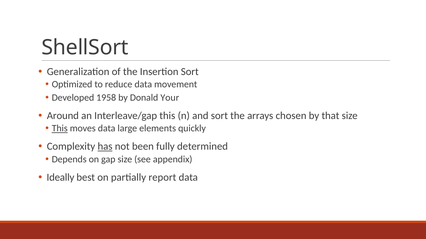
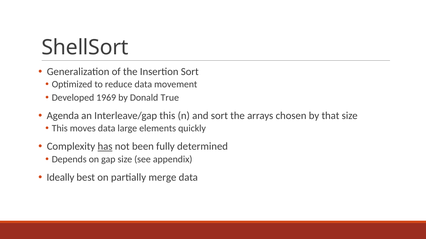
1958: 1958 -> 1969 (106, 98)
Your: Your -> True (170, 98)
Around: Around -> Agenda (63, 116)
This underline: present -> none (60, 129)
report: report -> merge (162, 178)
